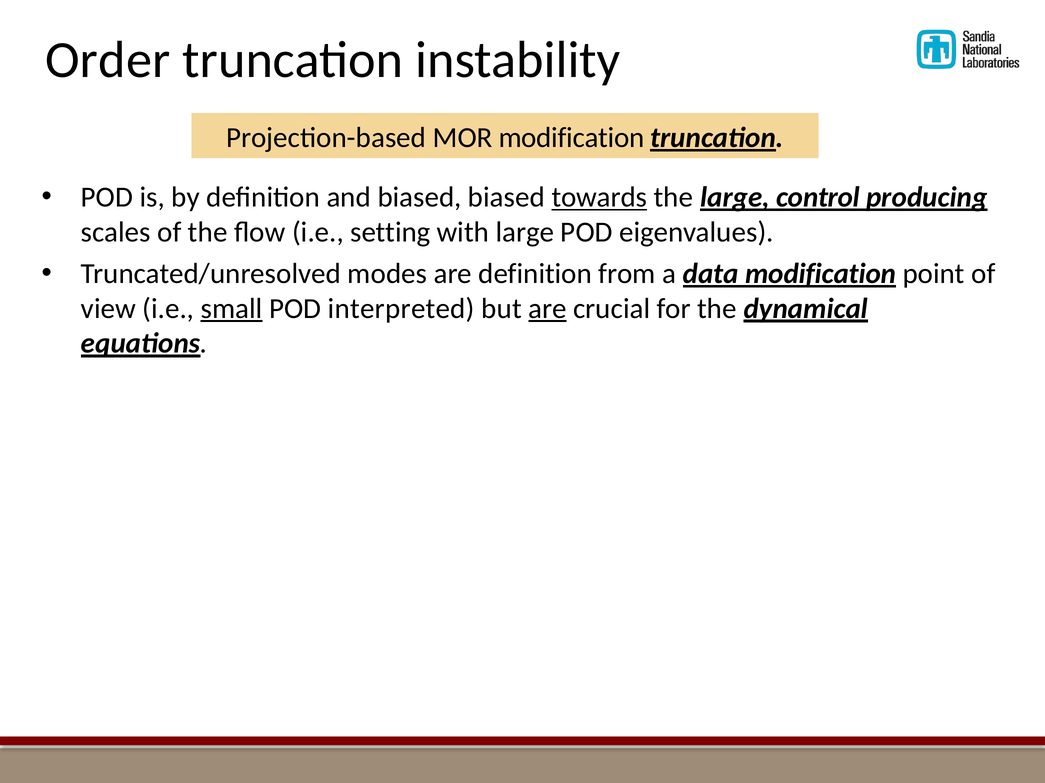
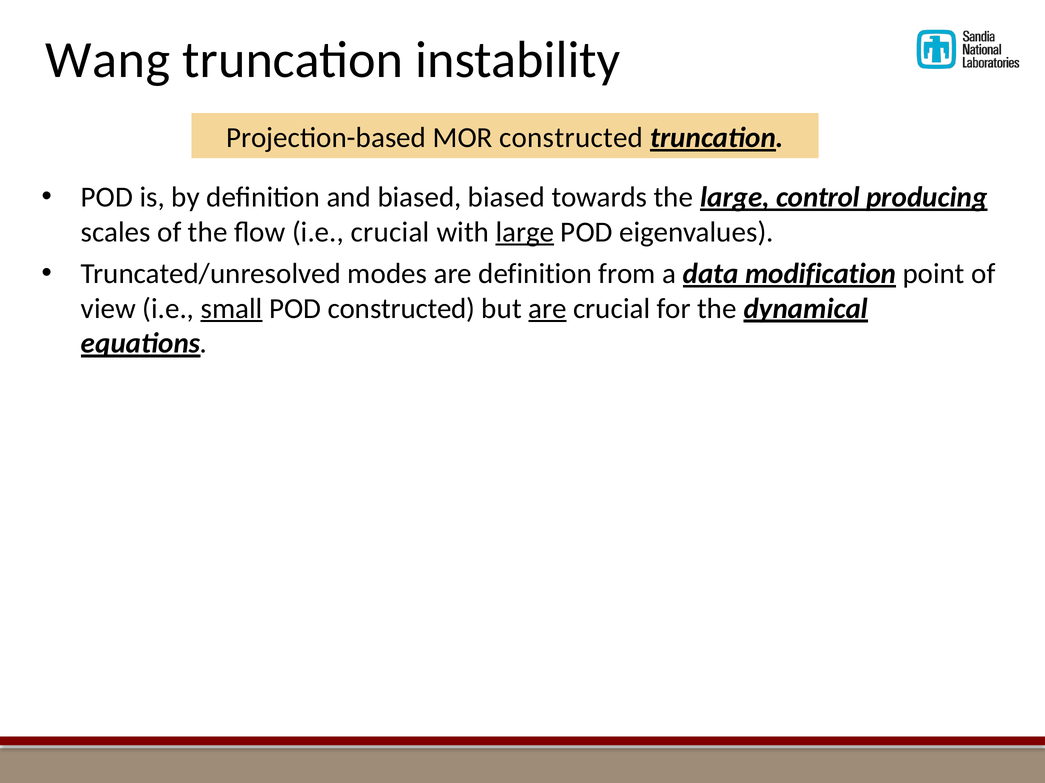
Order: Order -> Wang (108, 60)
MOR modification: modification -> constructed (571, 138)
towards underline: present -> none (599, 197)
i.e setting: setting -> crucial (390, 232)
large underline: none -> present (525, 232)
POD interpreted: interpreted -> constructed (402, 309)
